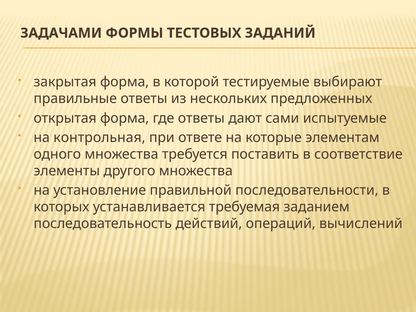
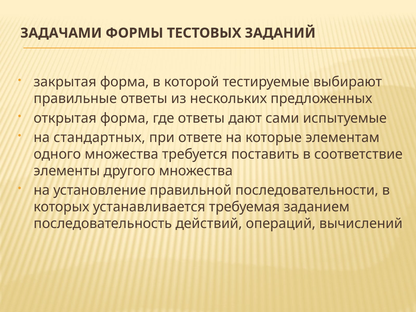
контрольная: контрольная -> стандартных (99, 138)
